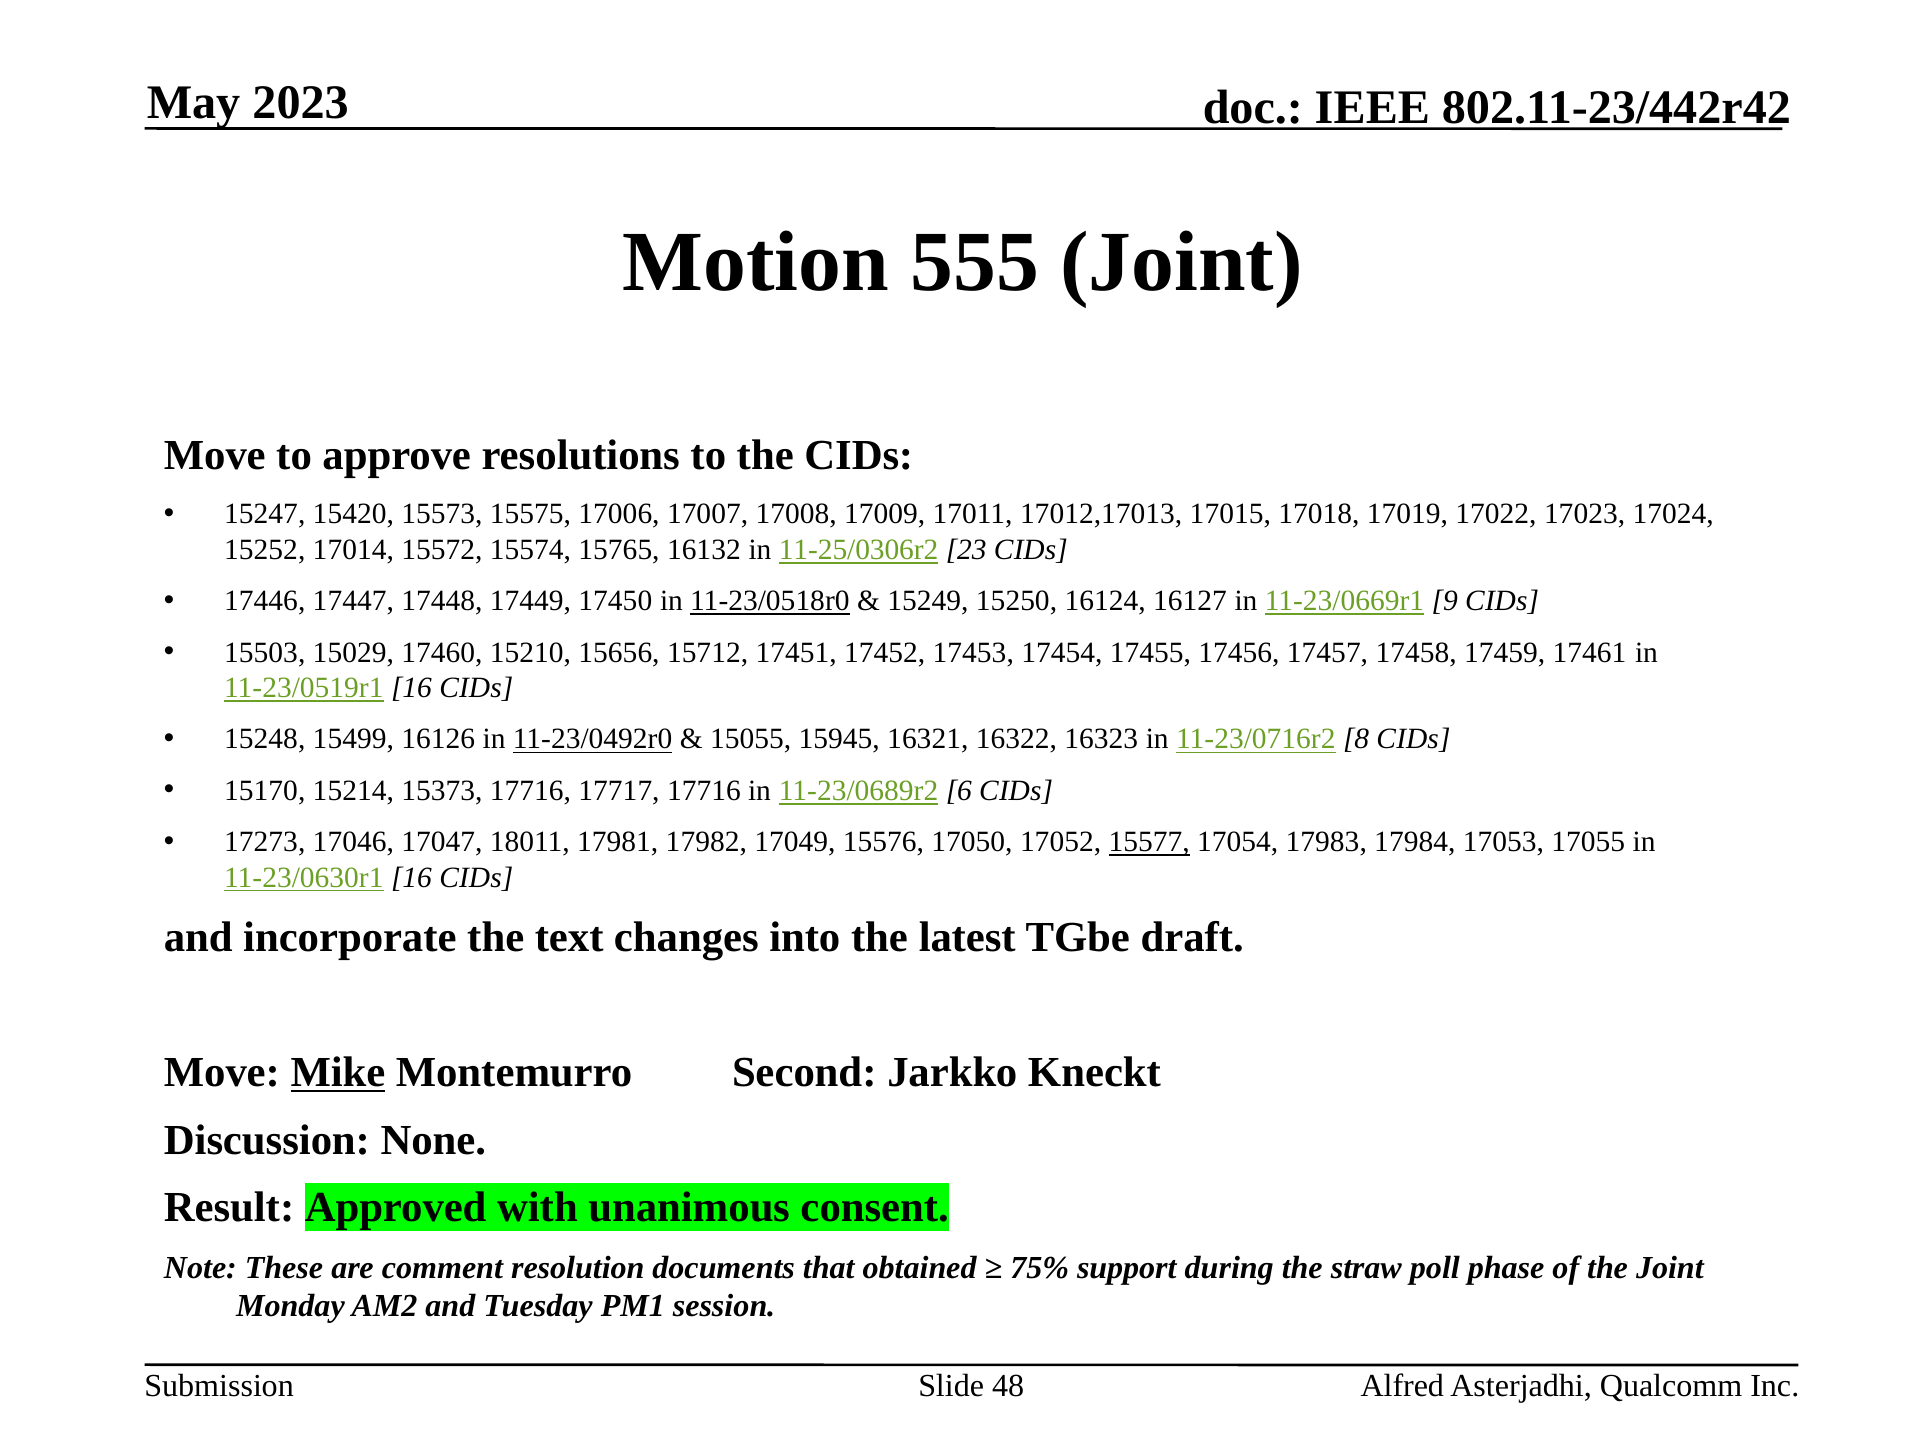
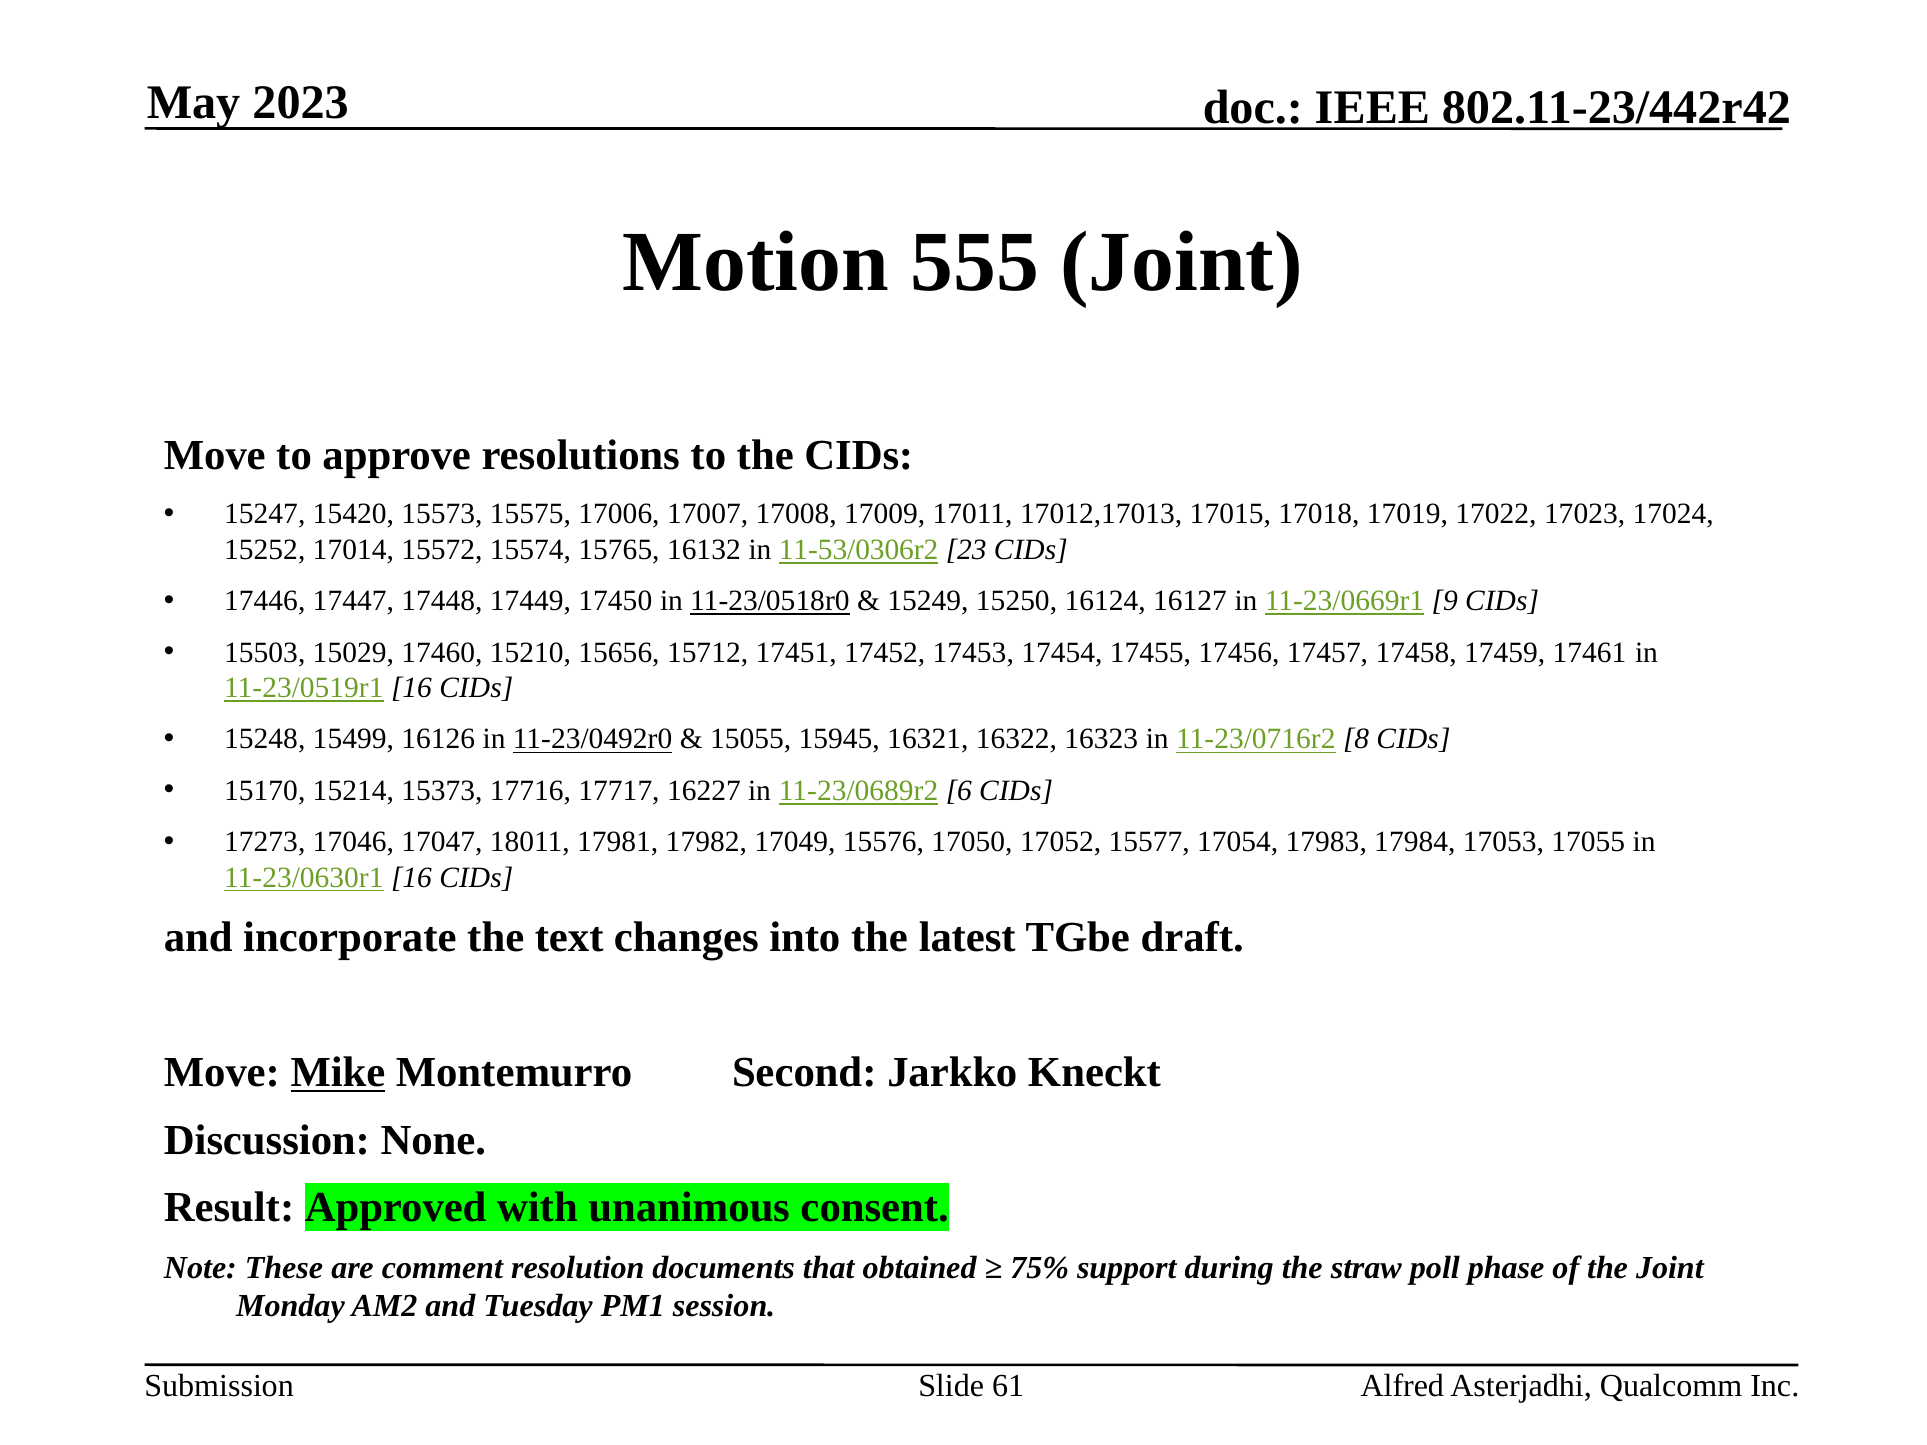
11-25/0306r2: 11-25/0306r2 -> 11-53/0306r2 (859, 550)
17717 17716: 17716 -> 16227 (704, 791)
15577 underline: present -> none (1149, 842)
48: 48 -> 61 (1008, 1386)
